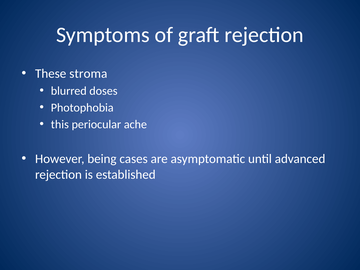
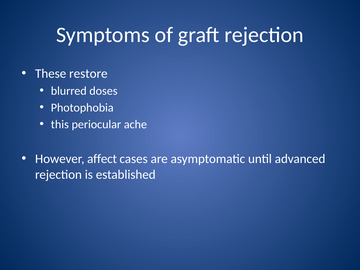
stroma: stroma -> restore (88, 74)
being: being -> affect (102, 159)
